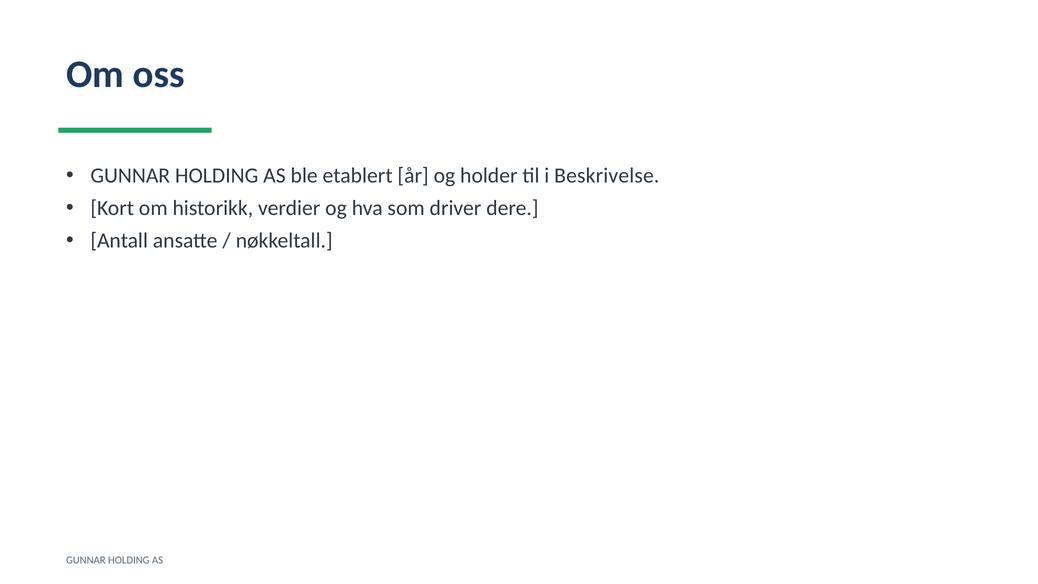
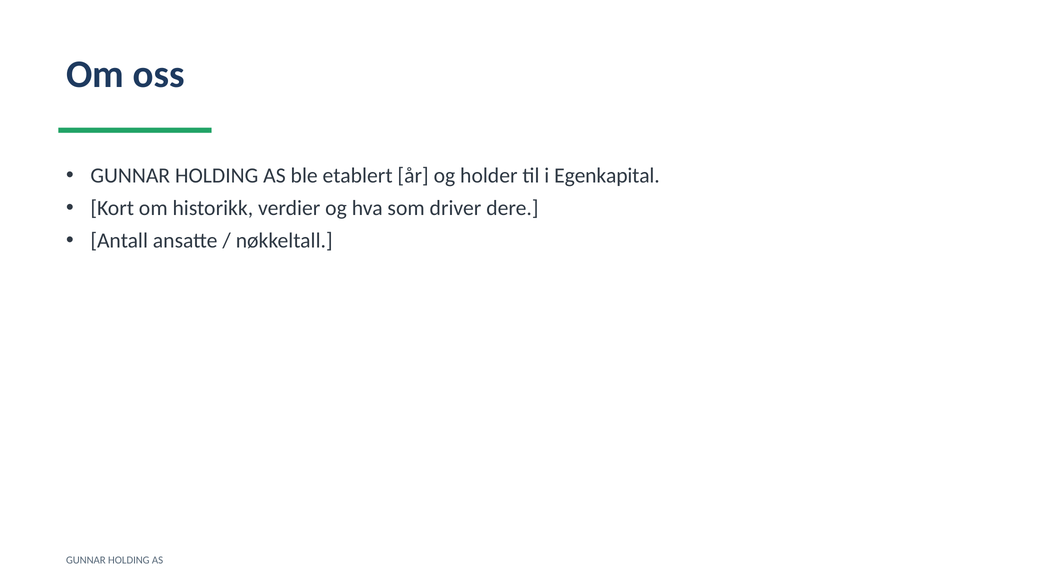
Beskrivelse: Beskrivelse -> Egenkapital (607, 176)
